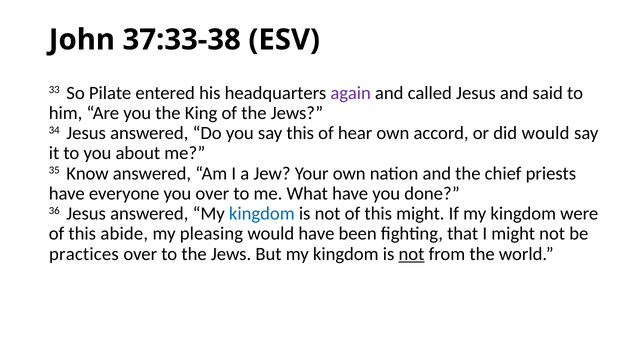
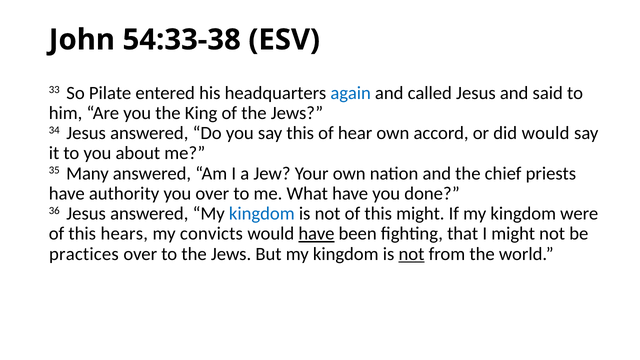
37:33-38: 37:33-38 -> 54:33-38 (182, 40)
again colour: purple -> blue (351, 93)
Know: Know -> Many (88, 173)
everyone: everyone -> authority (124, 193)
abide: abide -> hears (124, 234)
pleasing: pleasing -> convicts (211, 234)
have underline: none -> present (316, 234)
